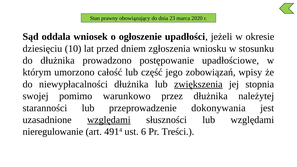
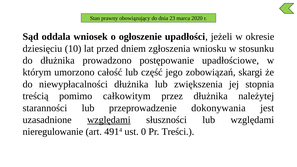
wpisy: wpisy -> skargi (250, 72)
zwiększenia underline: present -> none (198, 84)
swojej: swojej -> treścią (36, 96)
warunkowo: warunkowo -> całkowitym (127, 96)
6: 6 -> 0 (144, 132)
